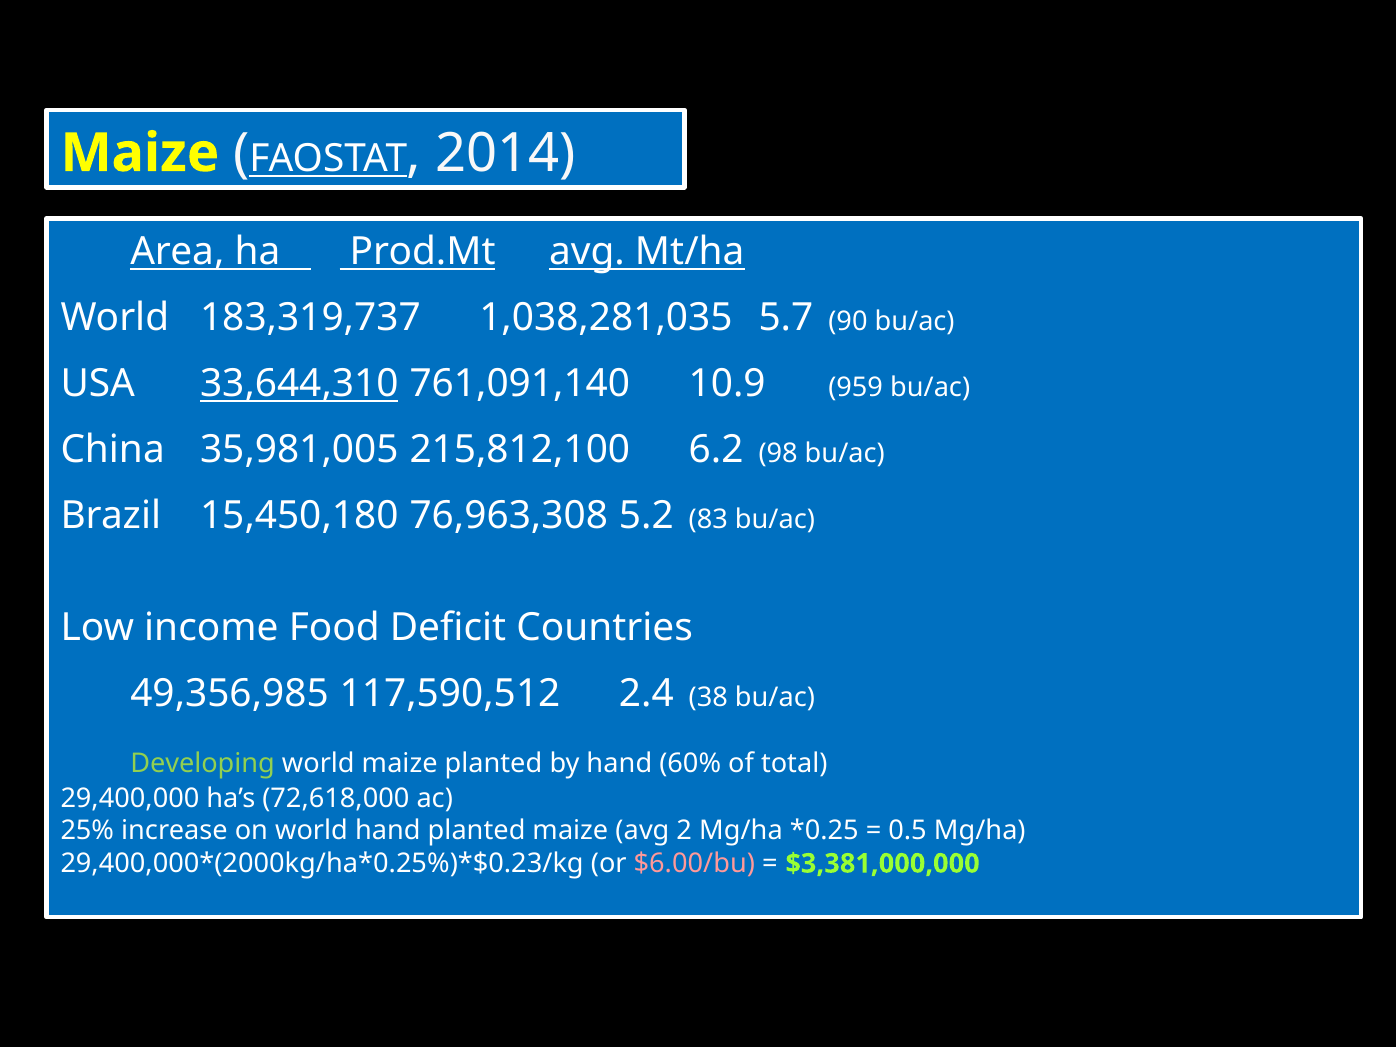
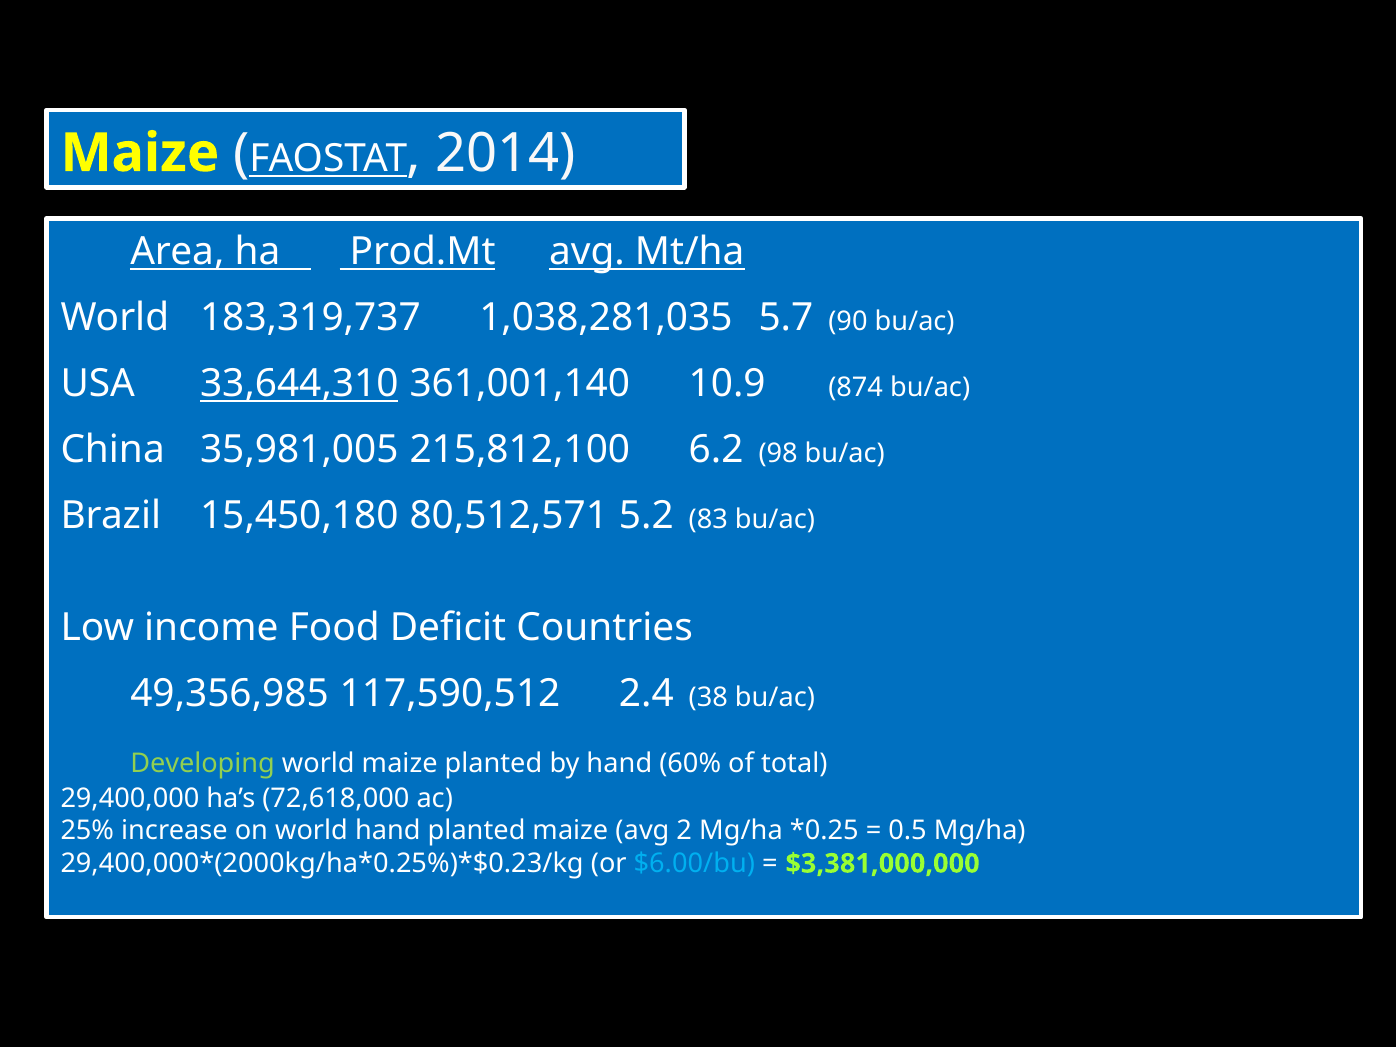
761,091,140: 761,091,140 -> 361,001,140 (520, 383)
959: 959 -> 874 (856, 387)
76,963,308: 76,963,308 -> 80,512,571 (509, 515)
$6.00/bu colour: pink -> light blue (694, 864)
